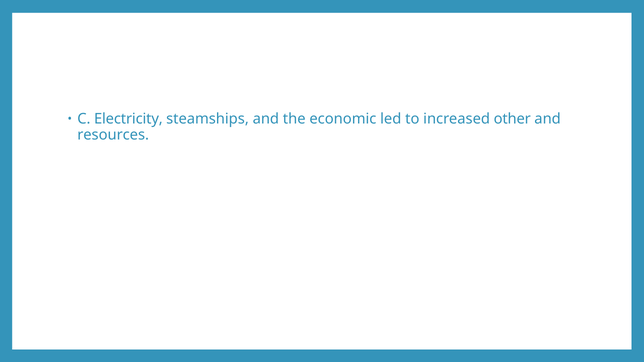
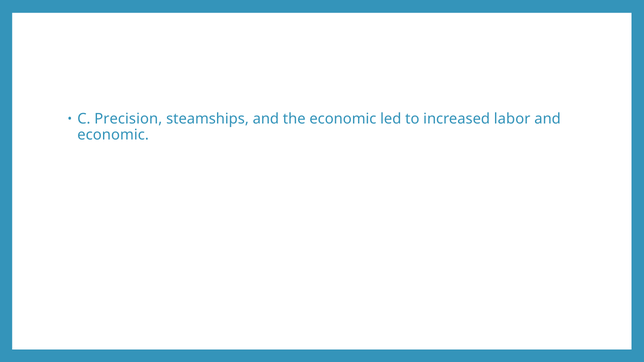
Electricity: Electricity -> Precision (128, 119)
other: other -> labor (512, 119)
resources: resources -> economic (113, 135)
